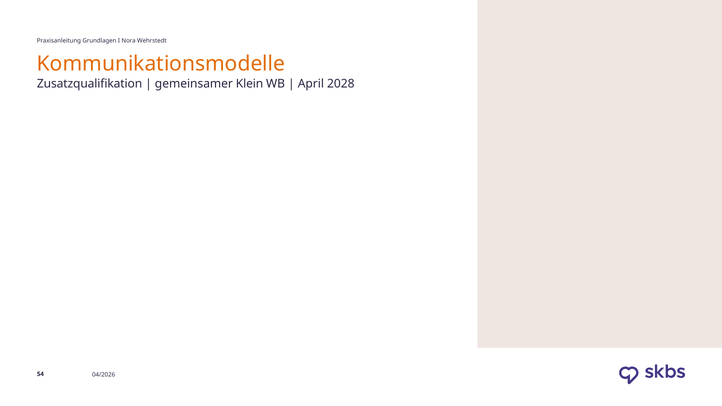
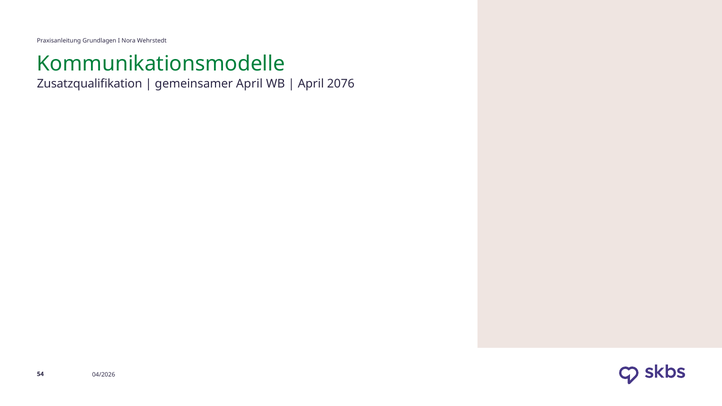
Kommunikationsmodelle colour: orange -> green (161, 64)
gemeinsamer Klein: Klein -> April (249, 84)
2028: 2028 -> 2076 (341, 84)
